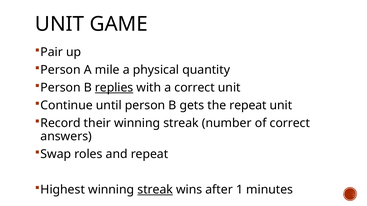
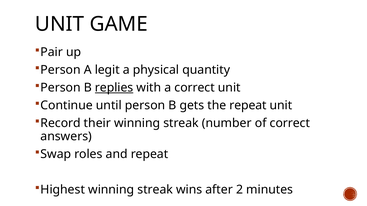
mile: mile -> legit (107, 70)
streak underline: present -> none (155, 190)
1: 1 -> 2 (240, 190)
